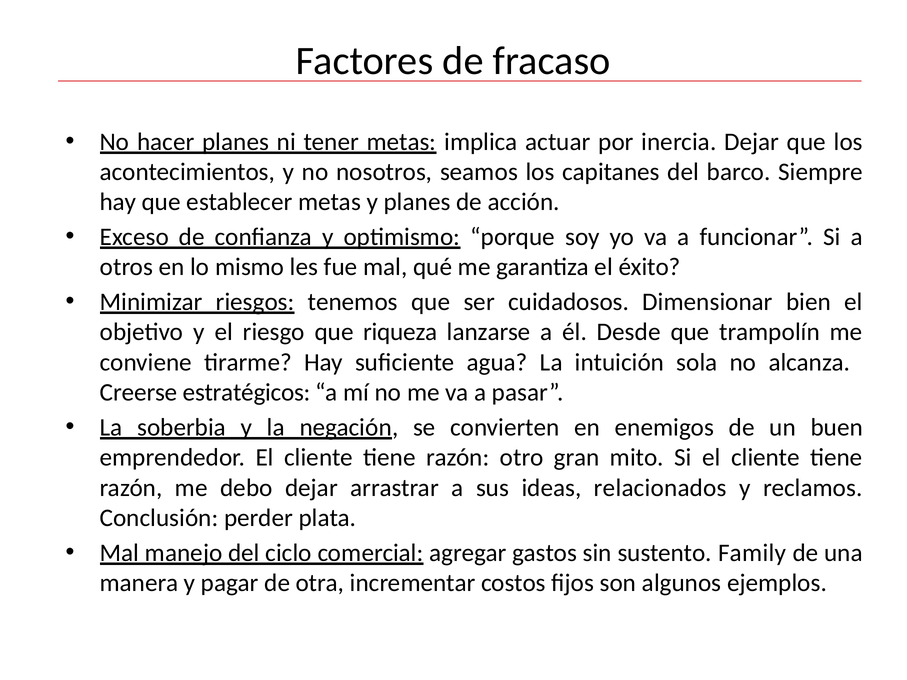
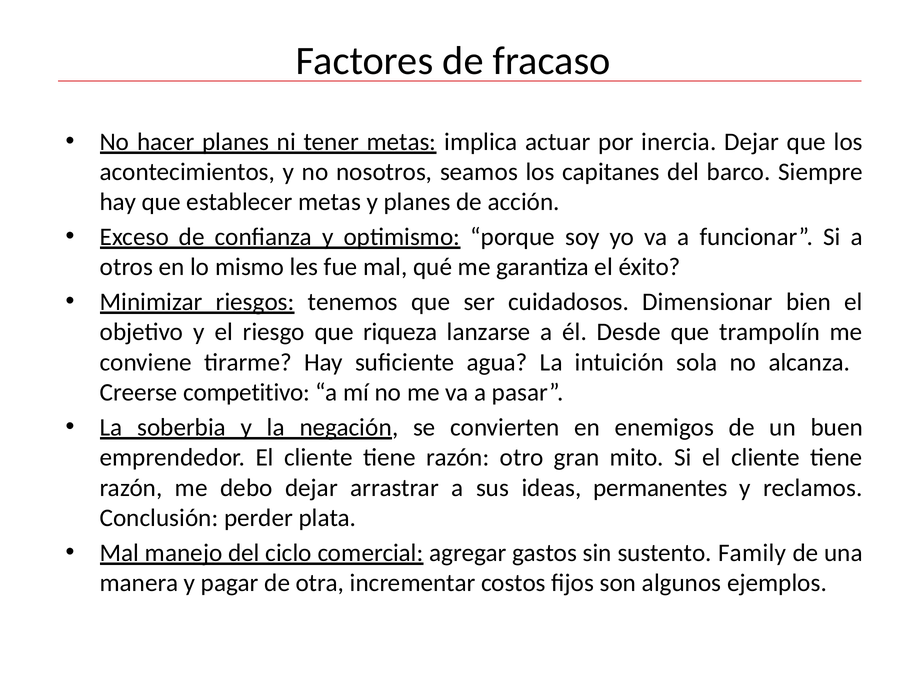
estratégicos: estratégicos -> competitivo (247, 393)
relacionados: relacionados -> permanentes (660, 488)
